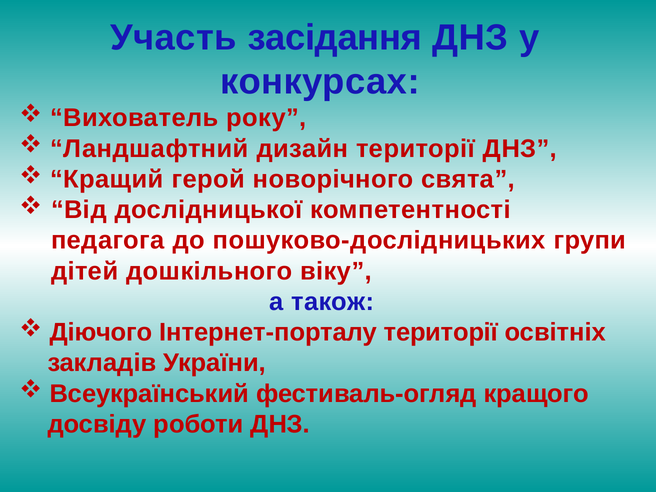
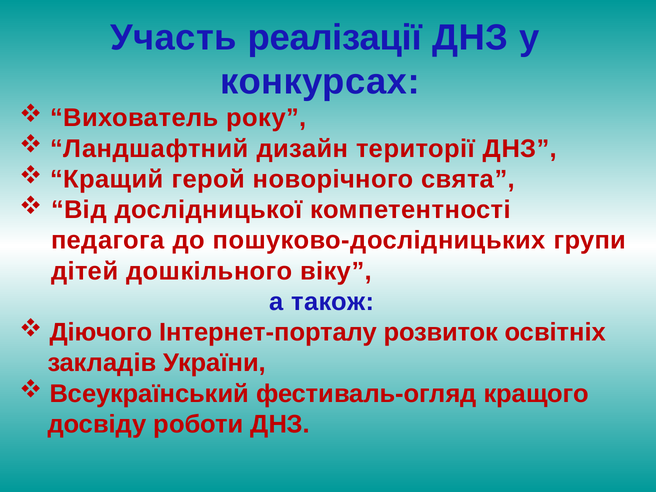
засідання: засідання -> реалізації (335, 38)
Інтернет-порталу території: території -> розвиток (441, 332)
